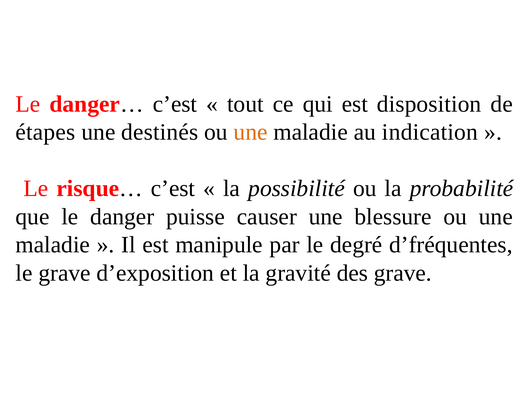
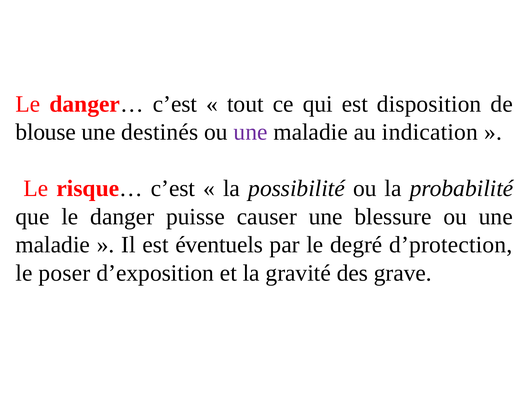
étapes: étapes -> blouse (46, 132)
une colour: orange -> purple (251, 132)
manipule: manipule -> éventuels (219, 245)
d’fréquentes: d’fréquentes -> d’protection (451, 245)
le grave: grave -> poser (64, 274)
